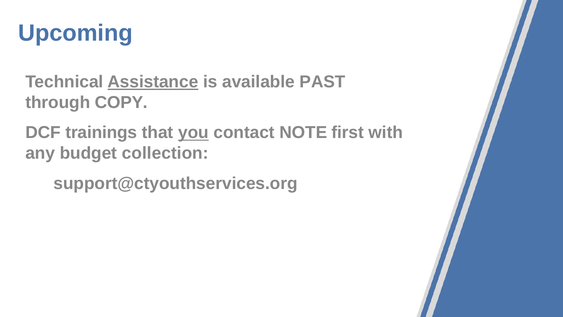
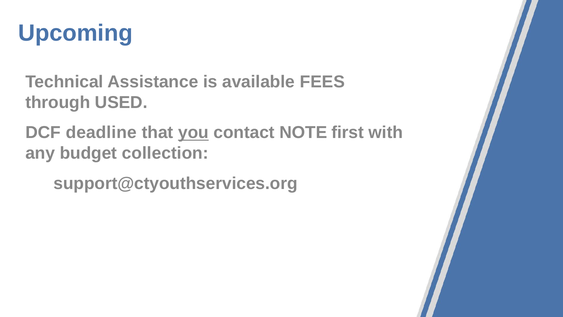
Assistance underline: present -> none (153, 82)
PAST: PAST -> FEES (322, 82)
COPY: COPY -> USED (121, 102)
trainings: trainings -> deadline (101, 133)
